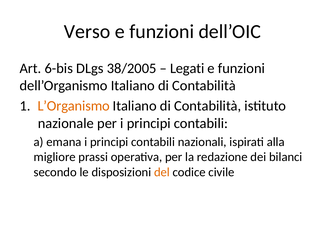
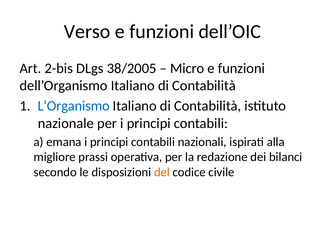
6-bis: 6-bis -> 2-bis (59, 68)
Legati: Legati -> Micro (187, 68)
L’Organismo colour: orange -> blue (74, 106)
